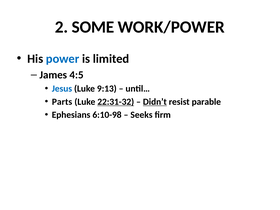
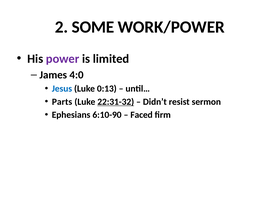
power colour: blue -> purple (63, 59)
4:5: 4:5 -> 4:0 (77, 75)
9:13: 9:13 -> 0:13 (107, 89)
Didn’t underline: present -> none (155, 102)
parable: parable -> sermon (206, 102)
6:10-98: 6:10-98 -> 6:10-90 (107, 115)
Seeks: Seeks -> Faced (142, 115)
